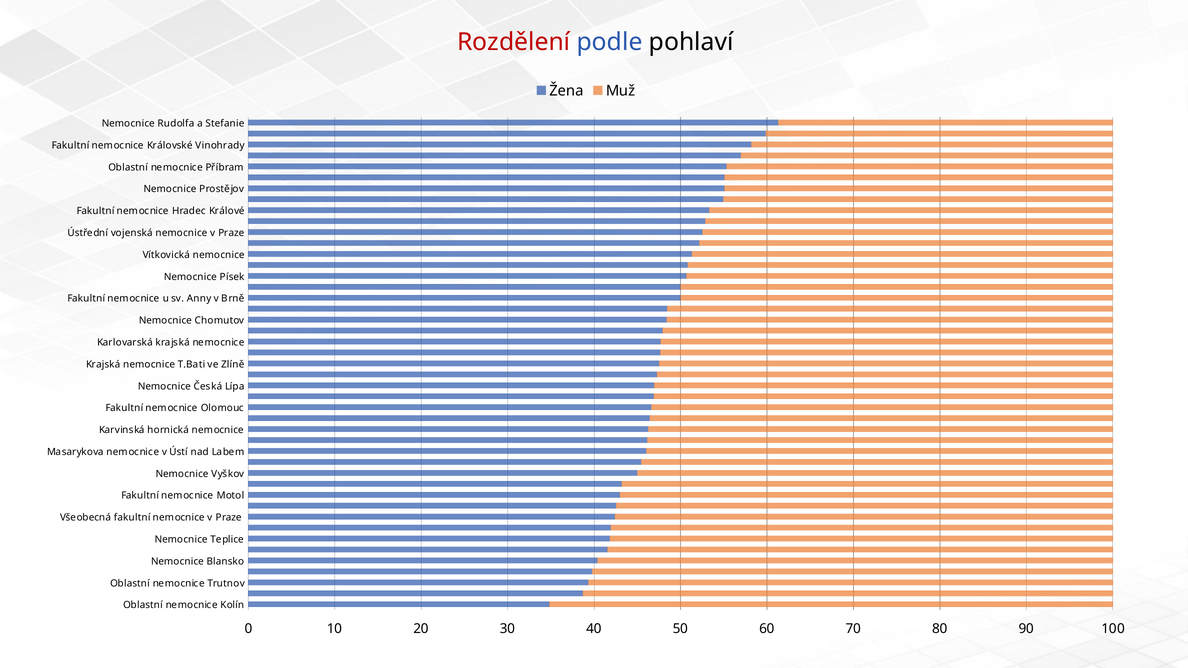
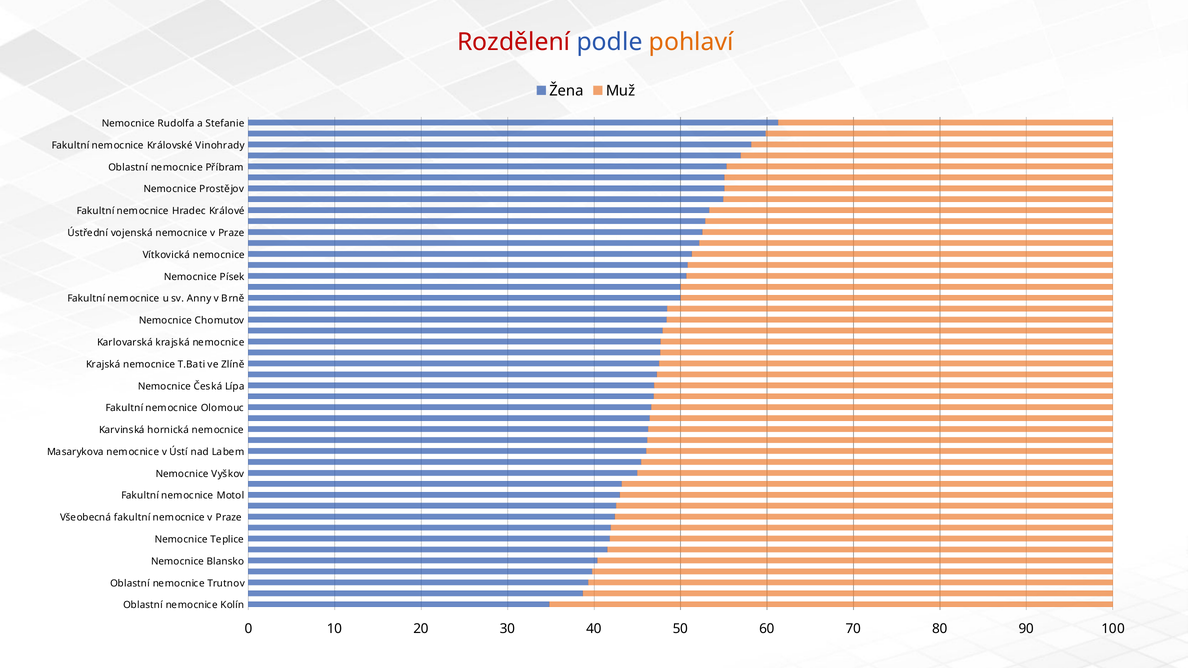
pohlaví colour: black -> orange (691, 42)
